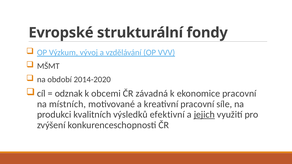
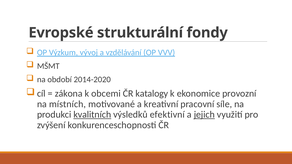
odznak: odznak -> zákona (69, 94)
závadná: závadná -> katalogy (152, 94)
ekonomice pracovní: pracovní -> provozní (239, 94)
kvalitních underline: none -> present (92, 115)
